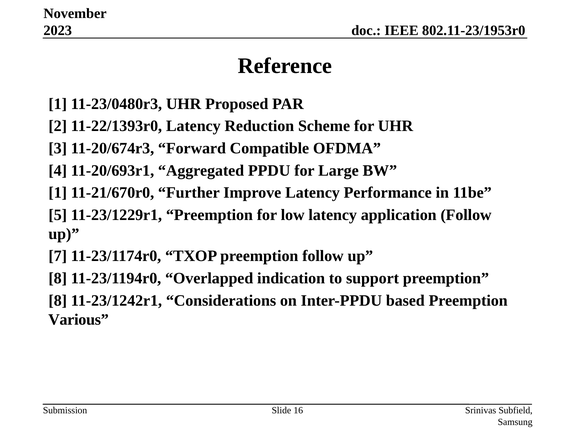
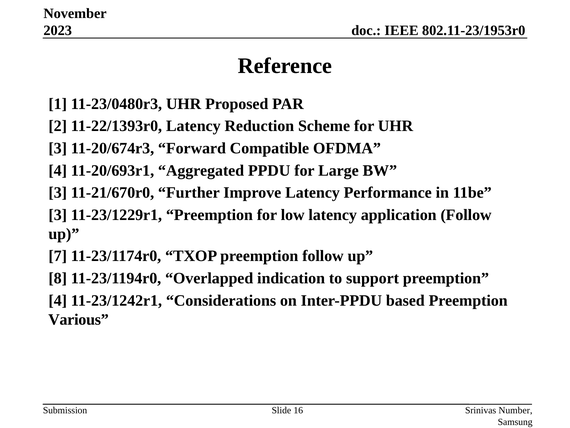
1: 1 -> 3 (58, 192)
5: 5 -> 3 (58, 215)
8: 8 -> 4 (58, 300)
Subfield: Subfield -> Number (515, 410)
